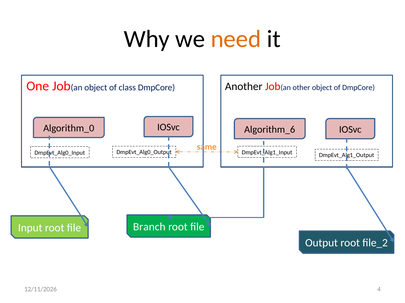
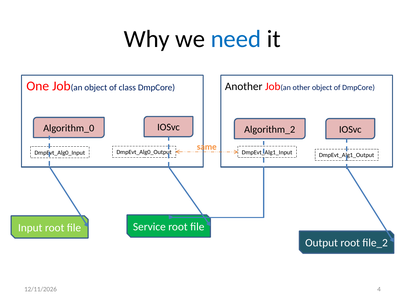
need colour: orange -> blue (236, 39)
Algorithm_6: Algorithm_6 -> Algorithm_2 (270, 130)
Branch: Branch -> Service (149, 227)
